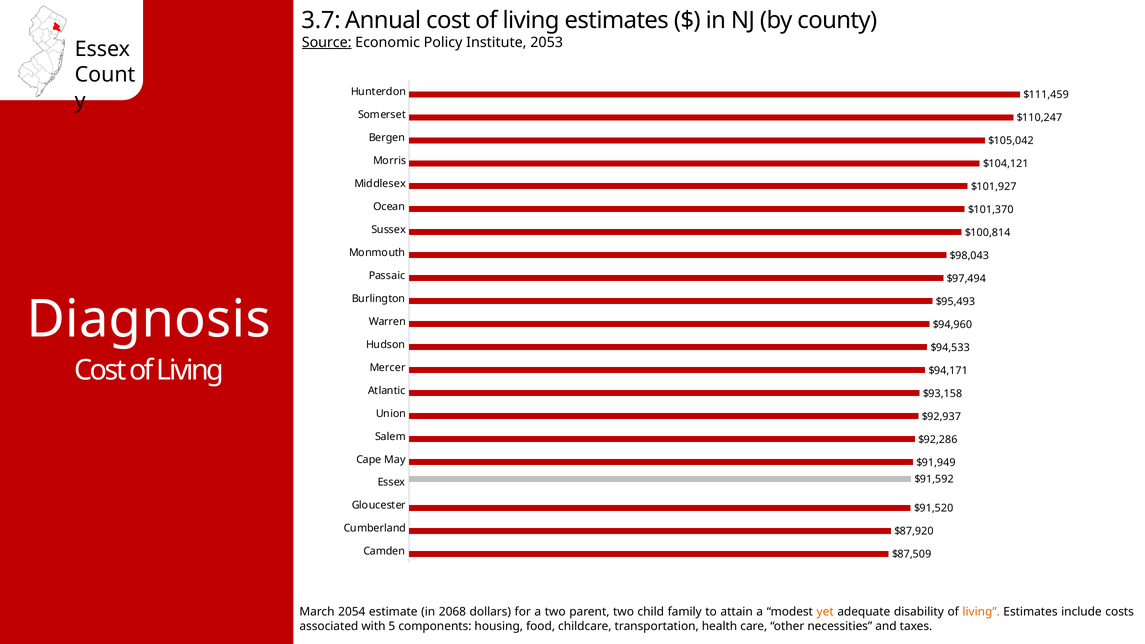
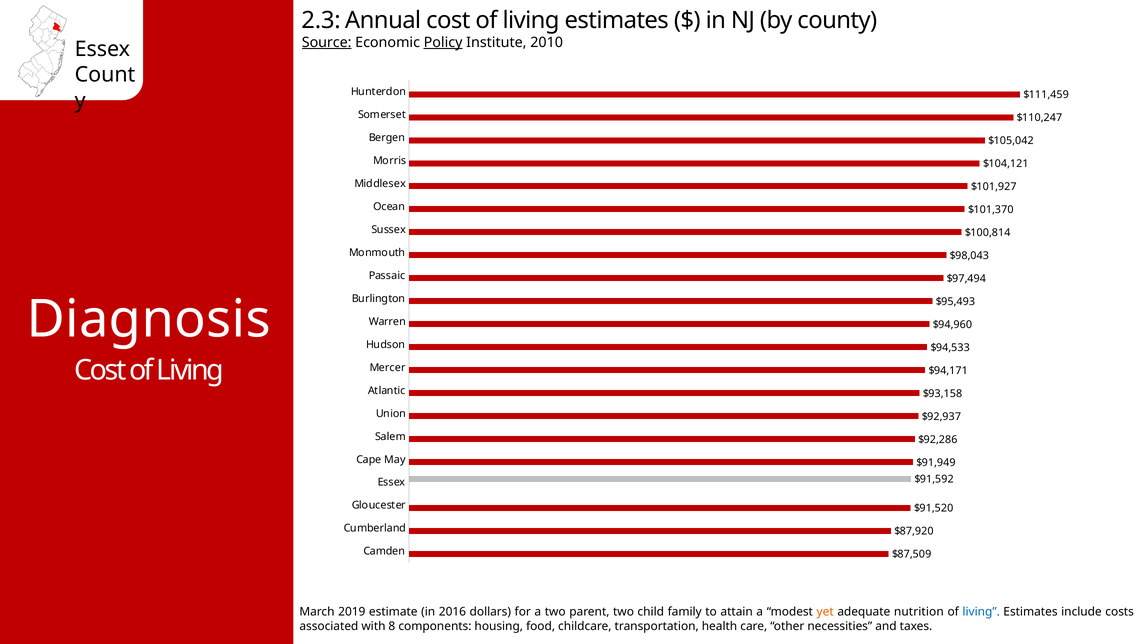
3.7: 3.7 -> 2.3 (321, 20)
Policy underline: none -> present (443, 42)
2053: 2053 -> 2010 (547, 42)
2054: 2054 -> 2019 (352, 612)
2068: 2068 -> 2016 (452, 612)
disability: disability -> nutrition (919, 612)
living colour: orange -> blue (981, 612)
5: 5 -> 8 (392, 626)
